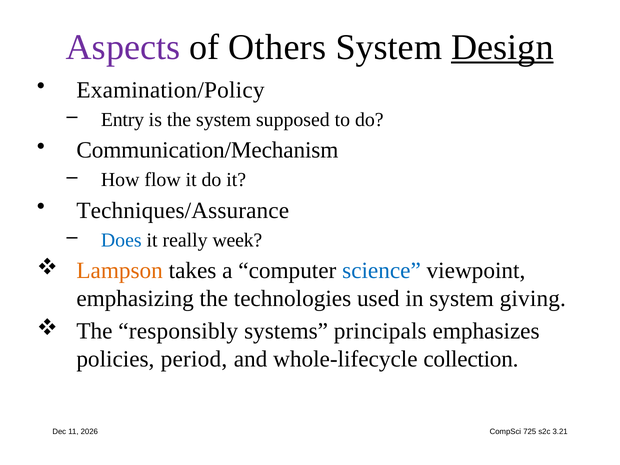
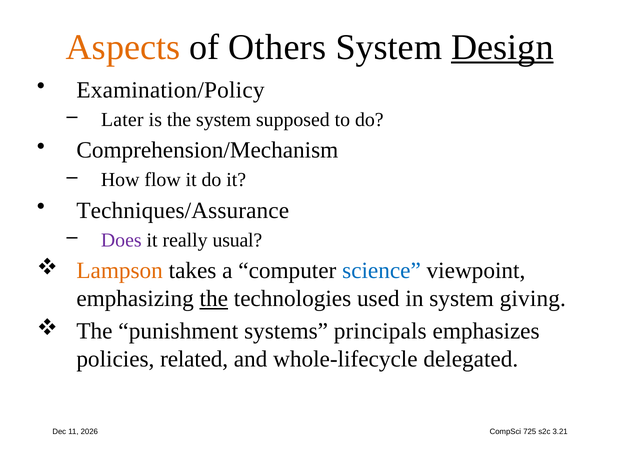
Aspects colour: purple -> orange (123, 47)
Entry: Entry -> Later (122, 119)
Communication/Mechanism: Communication/Mechanism -> Comprehension/Mechanism (207, 150)
Does colour: blue -> purple (121, 240)
week: week -> usual (237, 240)
the underline: none -> present (214, 299)
responsibly: responsibly -> punishment (178, 331)
period: period -> related (194, 359)
collection: collection -> delegated (471, 359)
